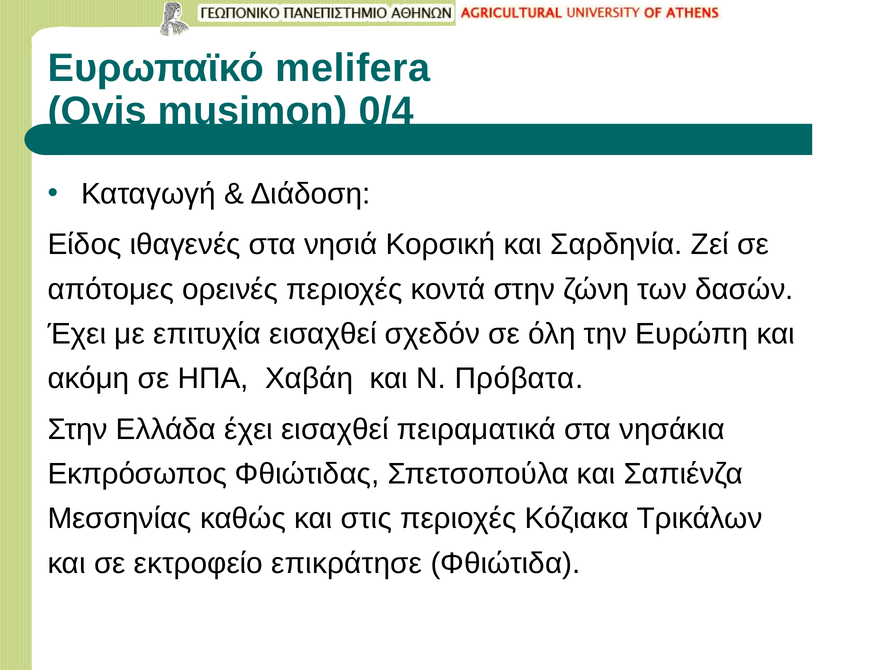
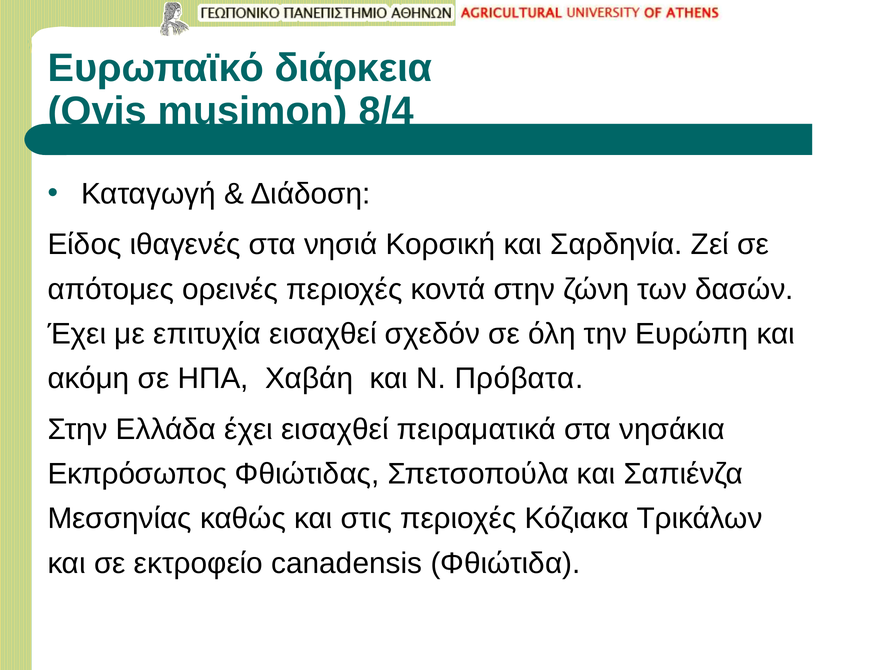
melifera: melifera -> διάρκεια (353, 68)
0/4: 0/4 -> 8/4 (386, 111)
επικράτησε: επικράτησε -> canadensis (347, 563)
